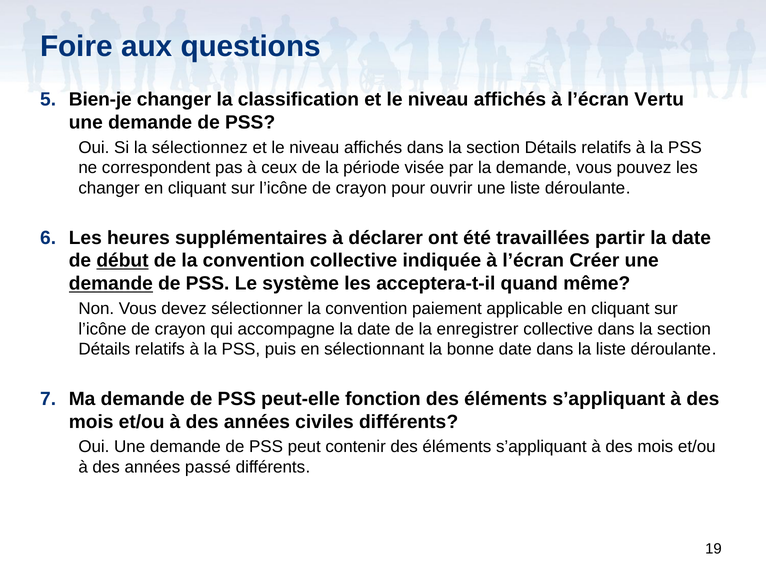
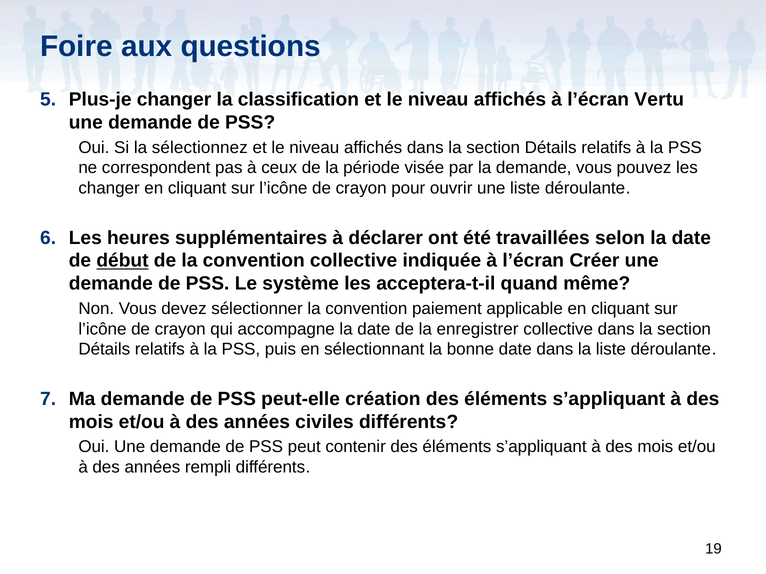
Bien-je: Bien-je -> Plus-je (100, 100)
partir: partir -> selon (620, 238)
demande underline: present -> none (111, 284)
fonction: fonction -> création (383, 399)
passé: passé -> rempli (208, 468)
